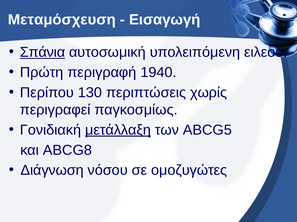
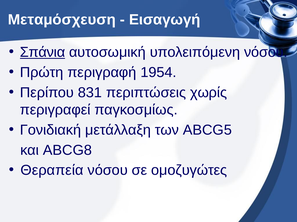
υπολειπόμενη ειλεού: ειλεού -> νόσου (266, 52)
1940: 1940 -> 1954 (158, 73)
130: 130 -> 831 (90, 93)
μετάλλαξη underline: present -> none (118, 130)
Διάγνωση: Διάγνωση -> Θεραπεία (52, 171)
